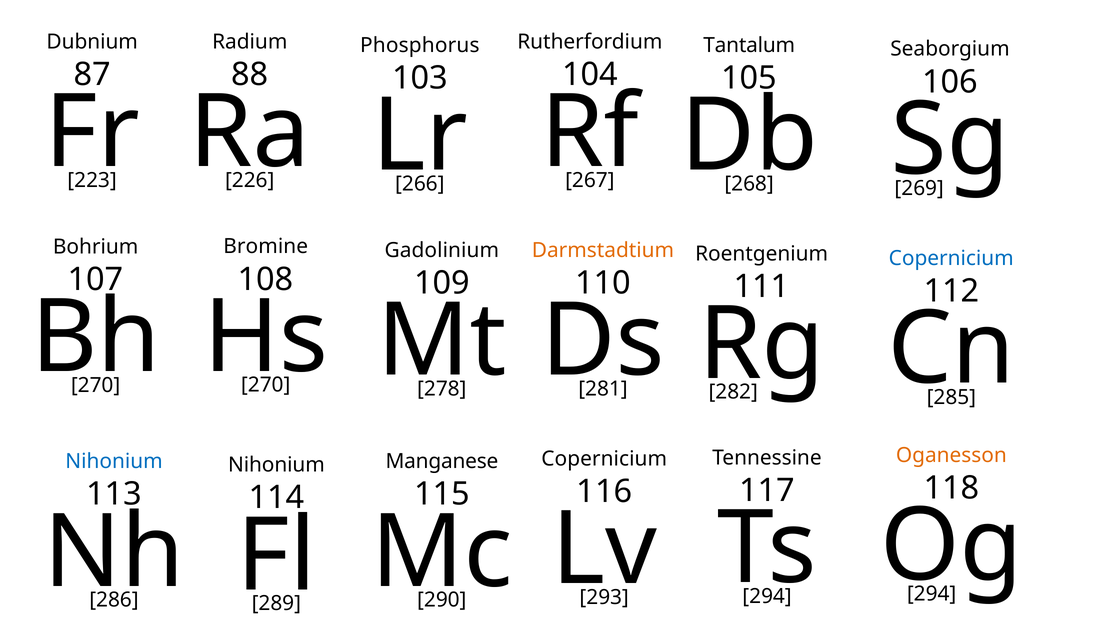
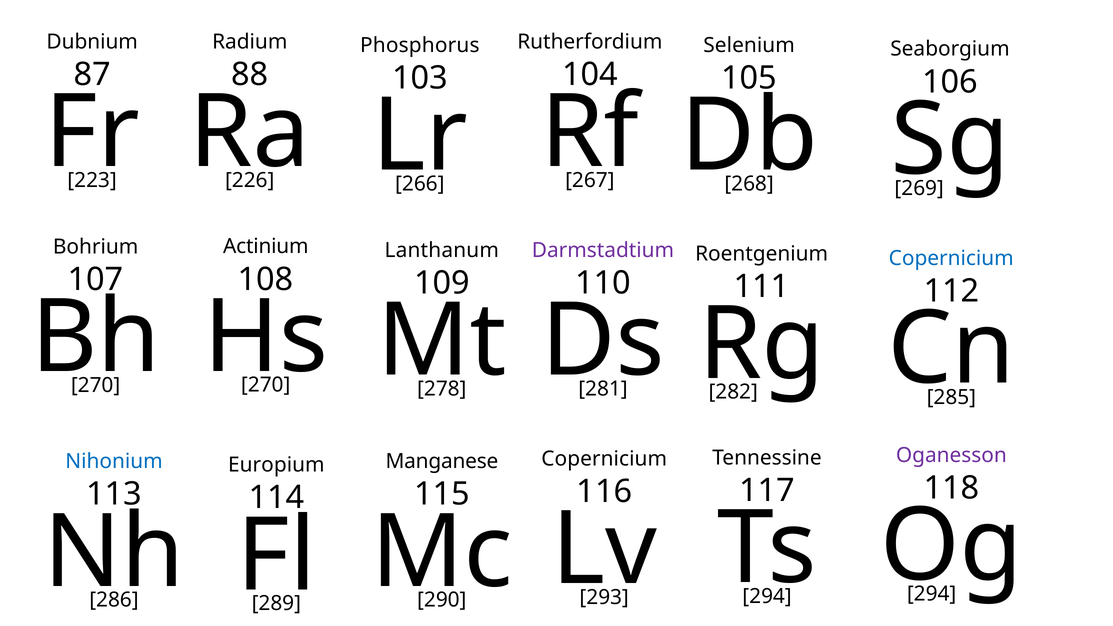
Tantalum: Tantalum -> Selenium (749, 45)
Bromine: Bromine -> Actinium (266, 247)
Gadolinium: Gadolinium -> Lanthanum (442, 250)
Darmstadtium colour: orange -> purple (603, 250)
Oganesson colour: orange -> purple (951, 455)
Nihonium: Nihonium -> Europium (276, 465)
